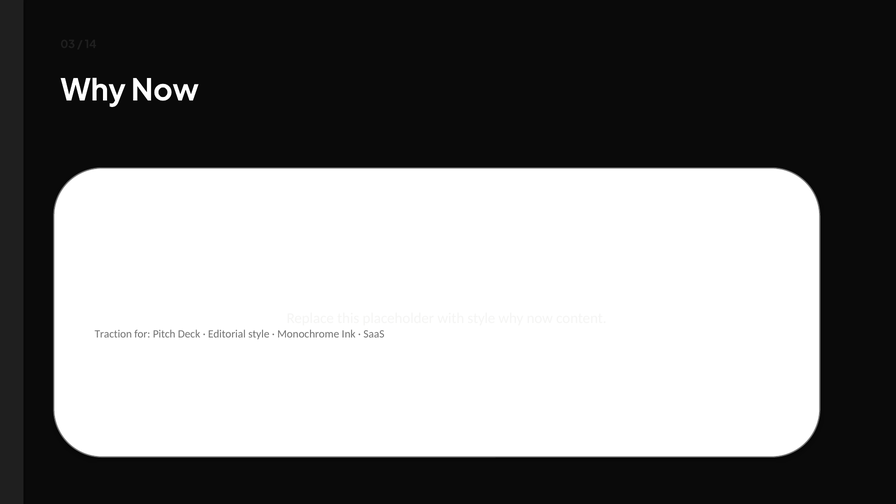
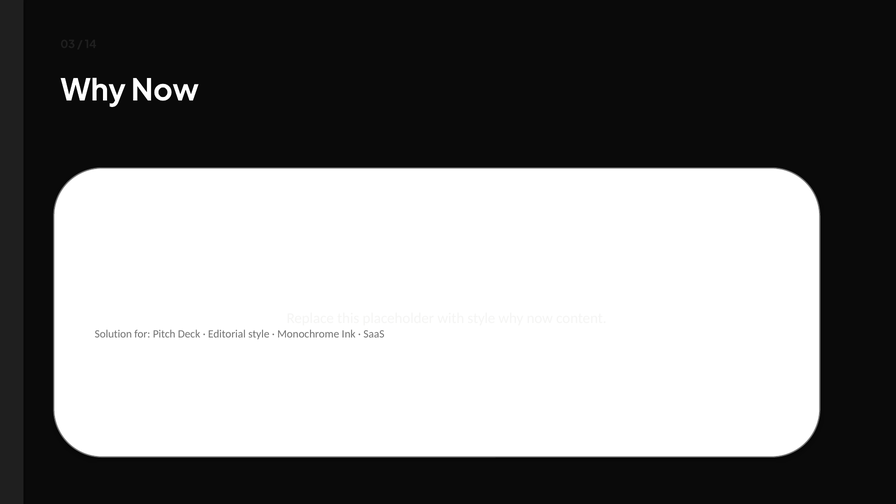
Traction: Traction -> Solution (113, 334)
